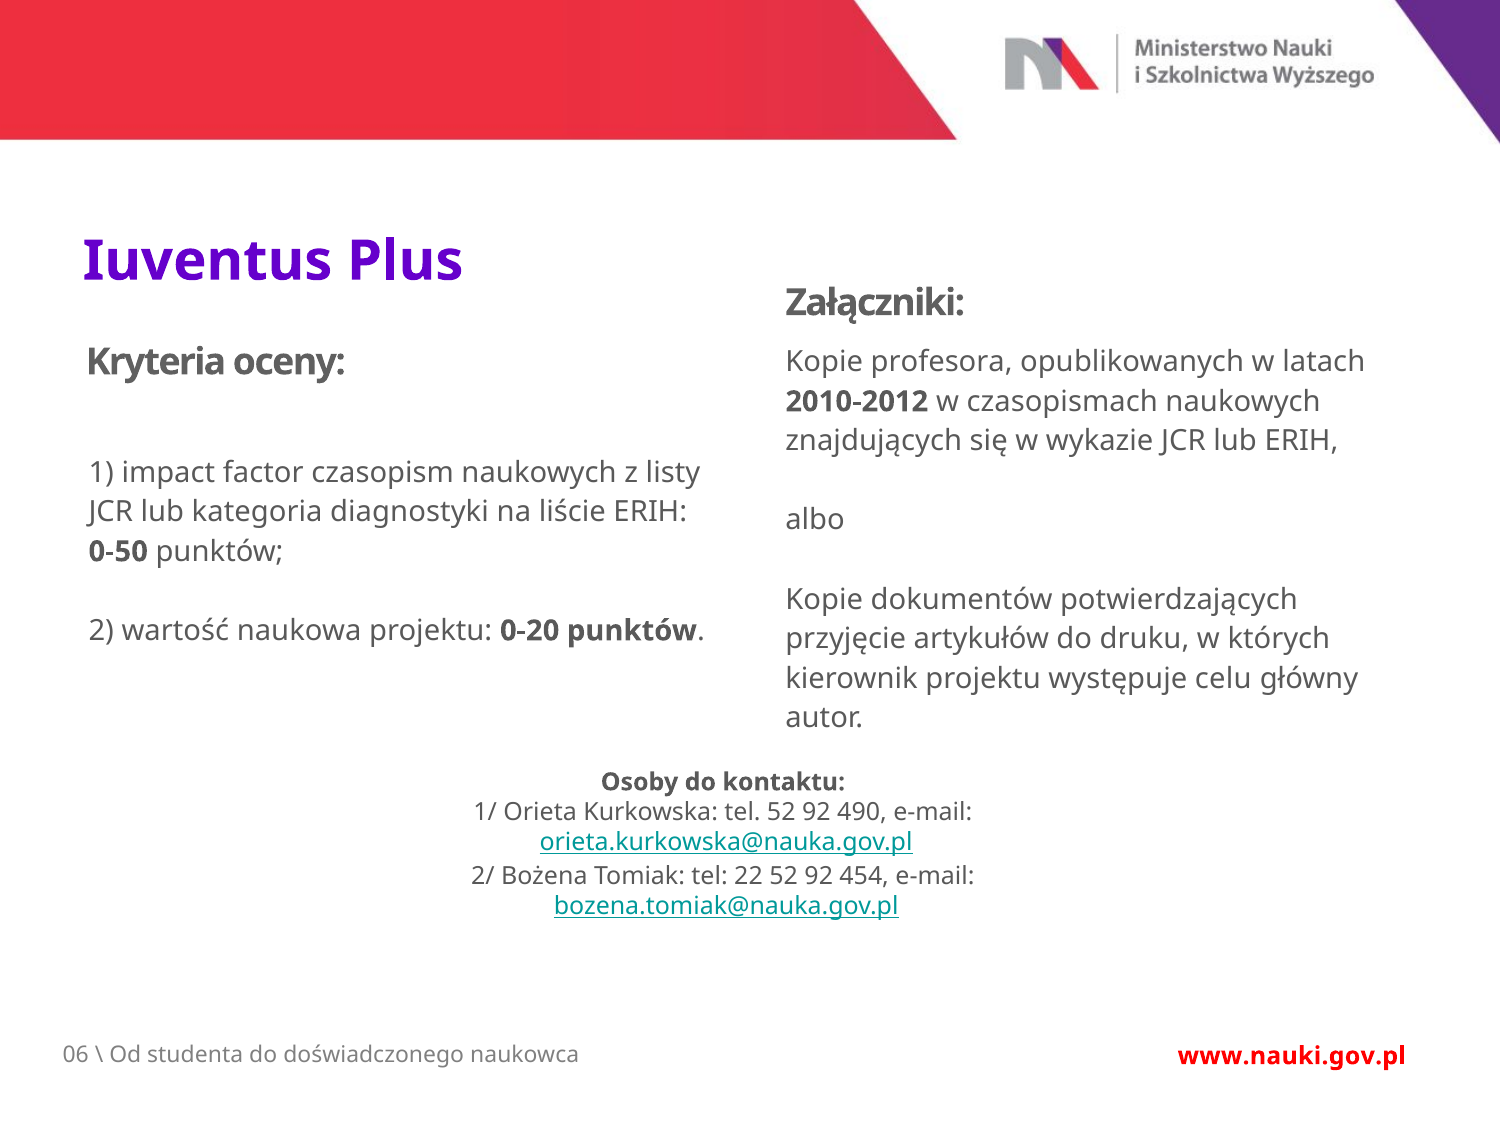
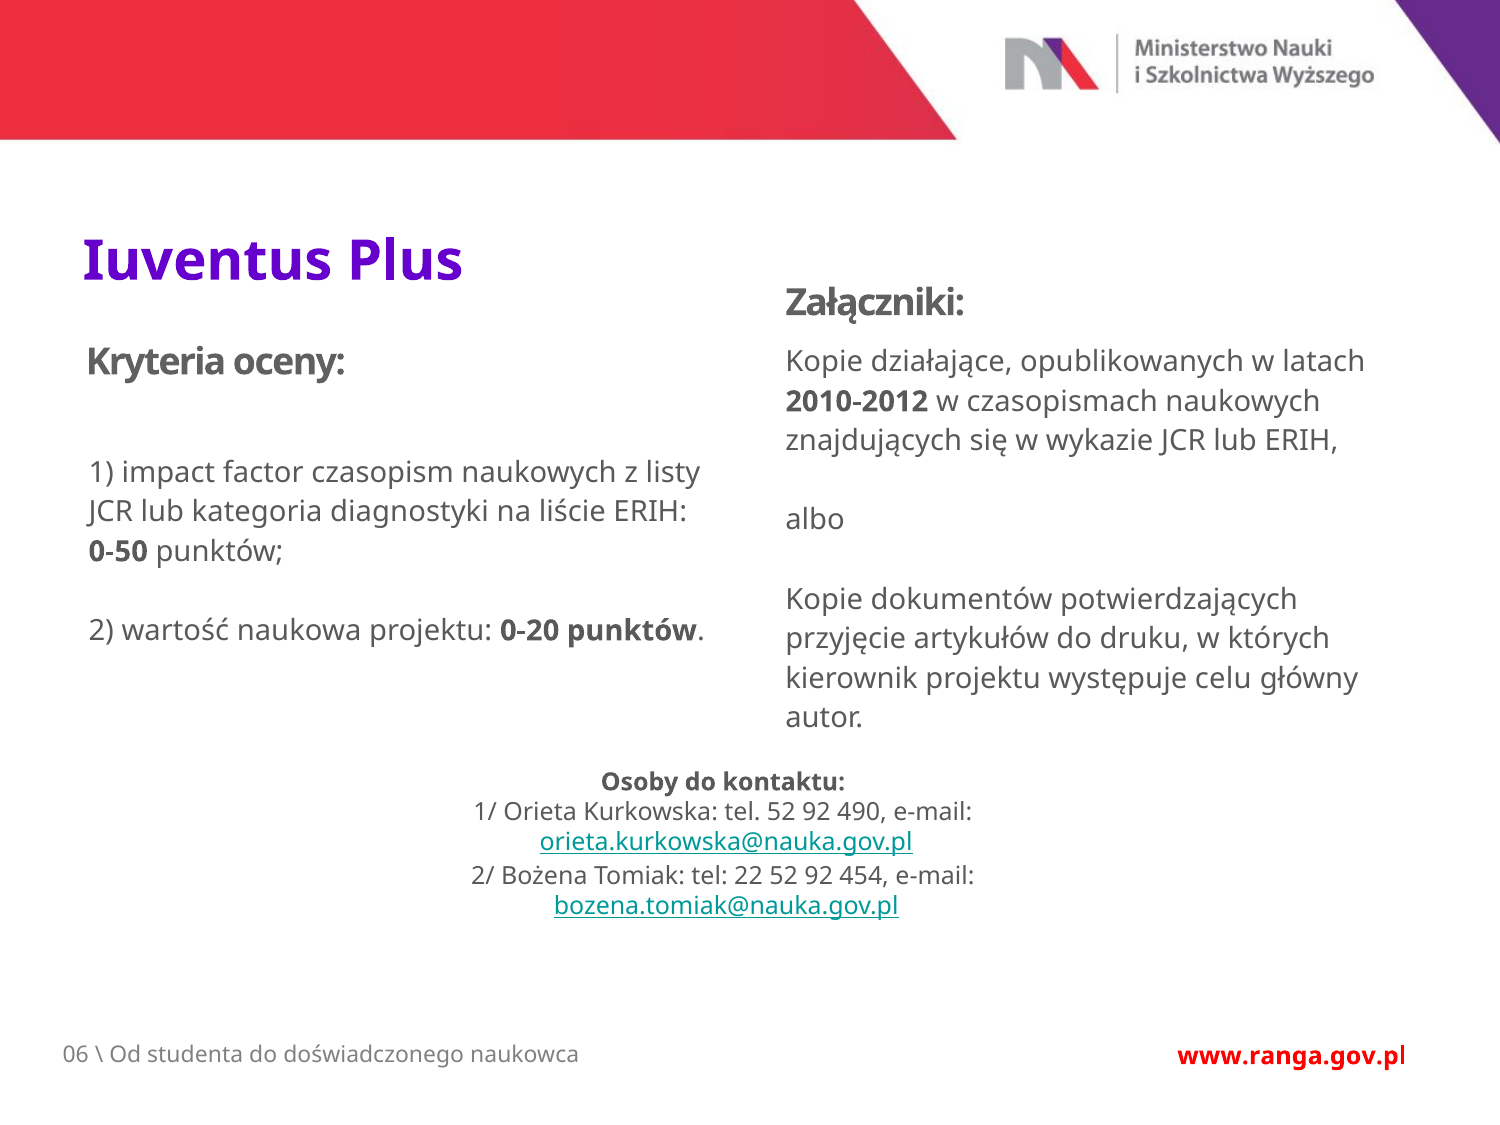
profesora: profesora -> działające (942, 362)
www.nauki.gov.pl: www.nauki.gov.pl -> www.ranga.gov.pl (1292, 1056)
